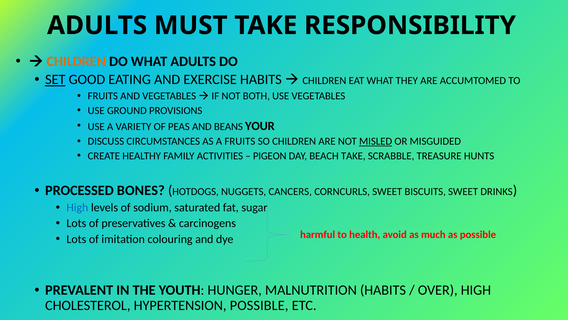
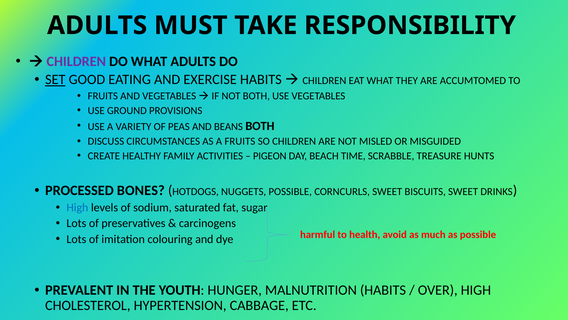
CHILDREN colour: orange -> purple (76, 61)
BEANS YOUR: YOUR -> BOTH (260, 126)
MISLED underline: present -> none (376, 141)
BEACH TAKE: TAKE -> TIME (353, 156)
NUGGETS CANCERS: CANCERS -> POSSIBLE (290, 191)
HYPERTENSION POSSIBLE: POSSIBLE -> CABBAGE (259, 305)
